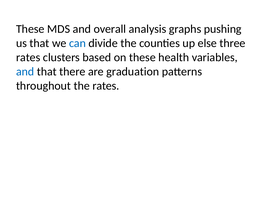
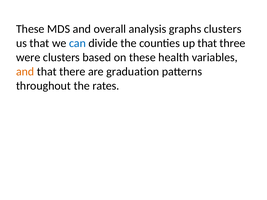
graphs pushing: pushing -> clusters (223, 29)
up else: else -> that (207, 43)
rates: rates -> were (28, 57)
and colour: blue -> orange (25, 72)
